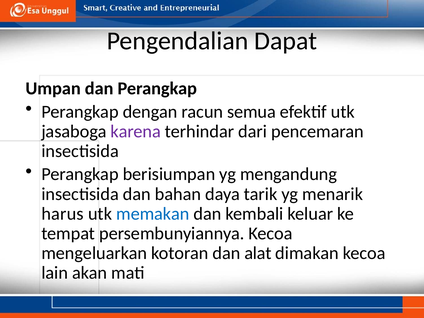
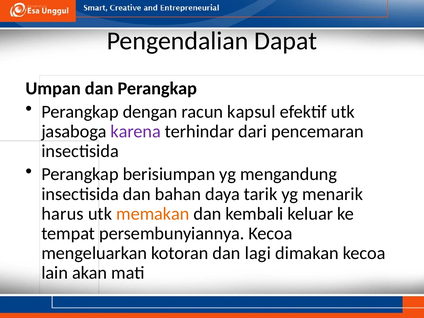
semua: semua -> kapsul (251, 112)
memakan colour: blue -> orange (153, 214)
alat: alat -> lagi (258, 253)
